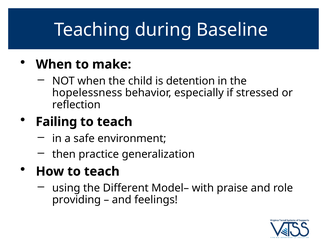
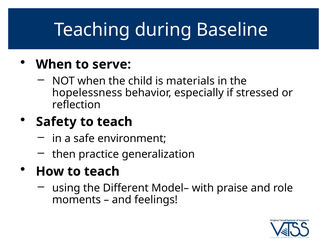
make: make -> serve (112, 64)
detention: detention -> materials (190, 81)
Failing: Failing -> Safety (56, 121)
providing: providing -> moments (77, 199)
